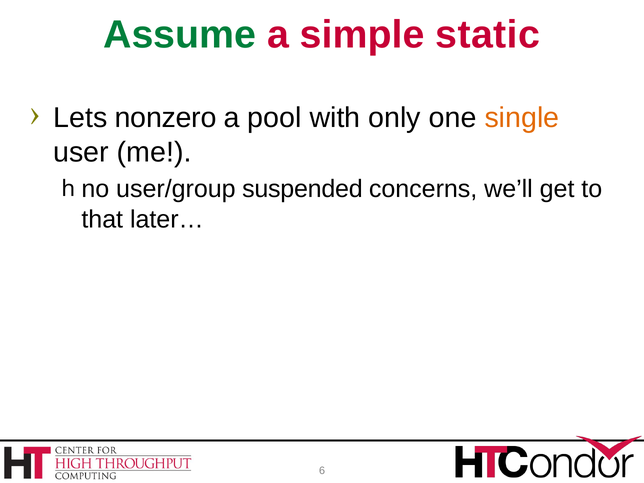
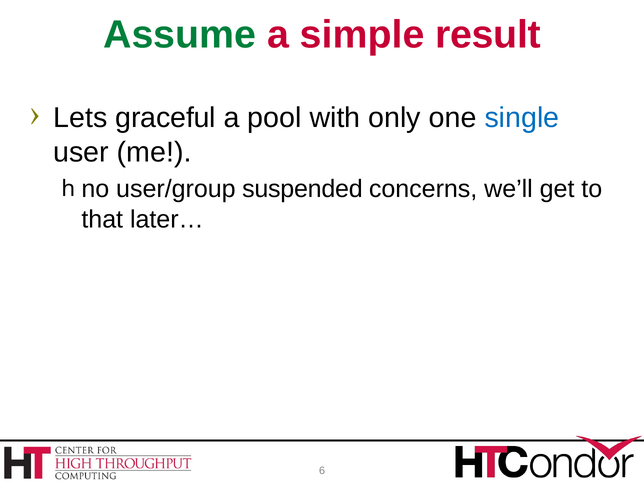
static: static -> result (488, 35)
nonzero: nonzero -> graceful (166, 118)
single colour: orange -> blue (522, 118)
